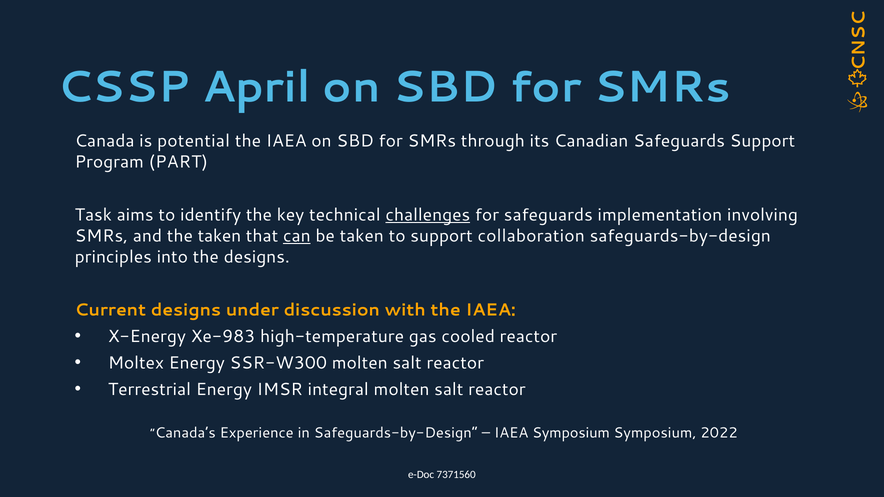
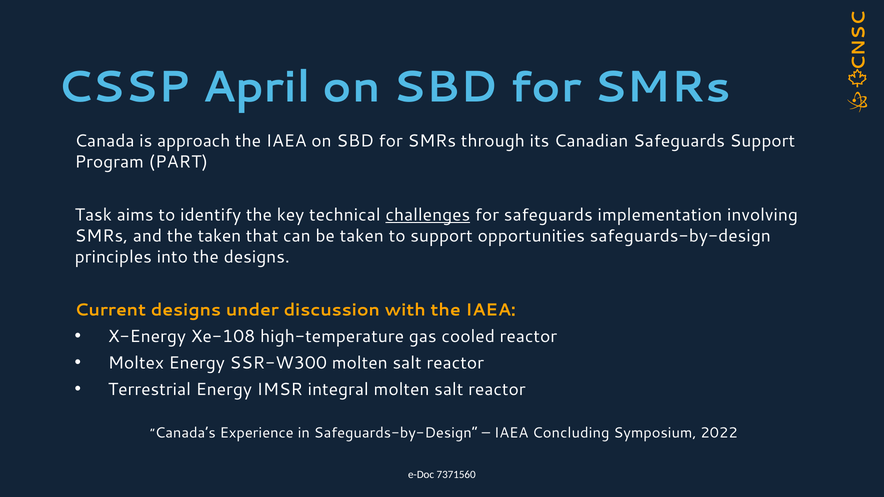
potential: potential -> approach (194, 141)
can underline: present -> none (297, 236)
collaboration: collaboration -> opportunities (531, 236)
Xe-983: Xe-983 -> Xe-108 (223, 337)
IAEA Symposium: Symposium -> Concluding (571, 433)
